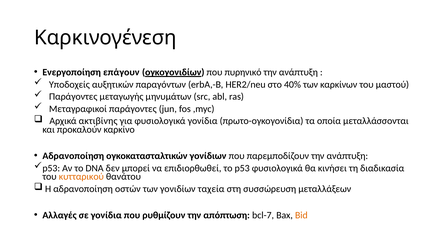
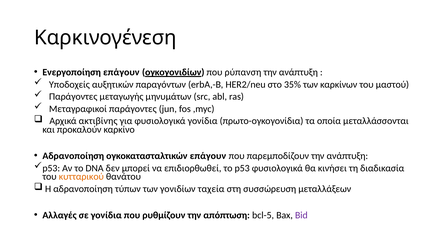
πυρηνικό: πυρηνικό -> ρύπανση (243, 72)
40%: 40% -> 35% (292, 84)
ογκοκατασταλτικών γονίδιων: γονίδιων -> επάγουν (208, 156)
οστών: οστών -> τύπων (128, 188)
bcl-7: bcl-7 -> bcl-5 (263, 215)
Bid colour: orange -> purple (301, 215)
